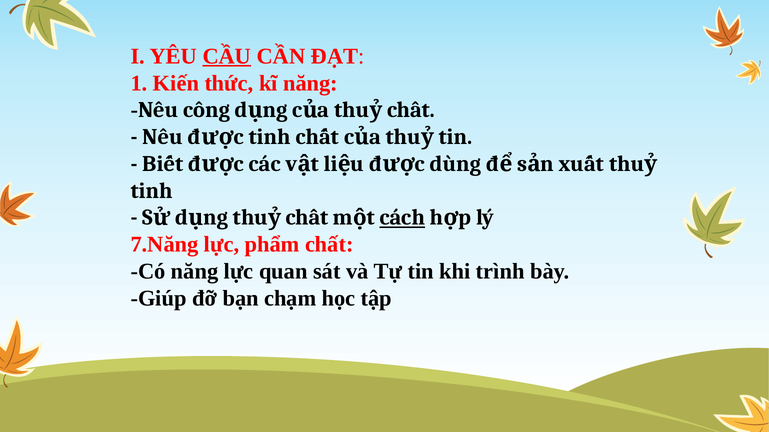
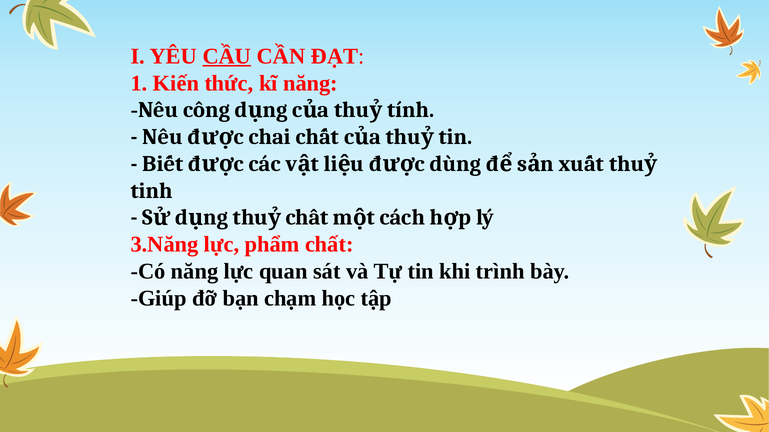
chất: chất -> tính (411, 110)
tinh: tinh -> chai (270, 137)
cách underline: present -> none (402, 218)
7.Năng: 7.Năng -> 3.Năng (165, 245)
